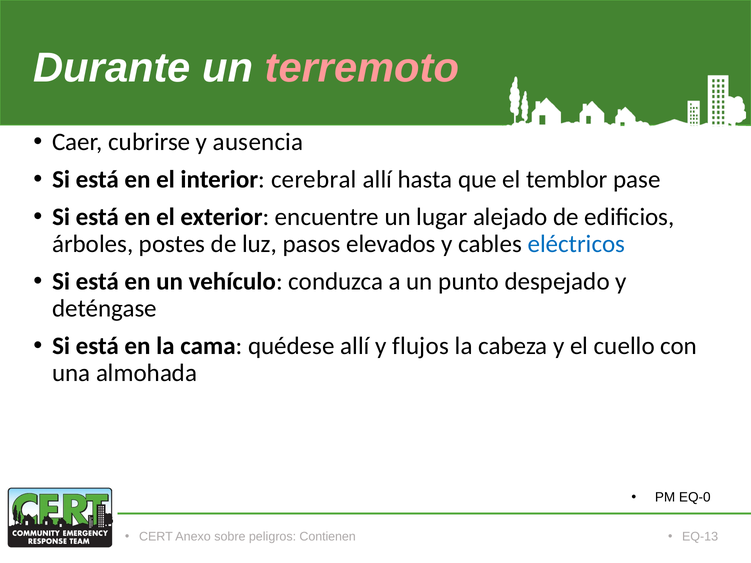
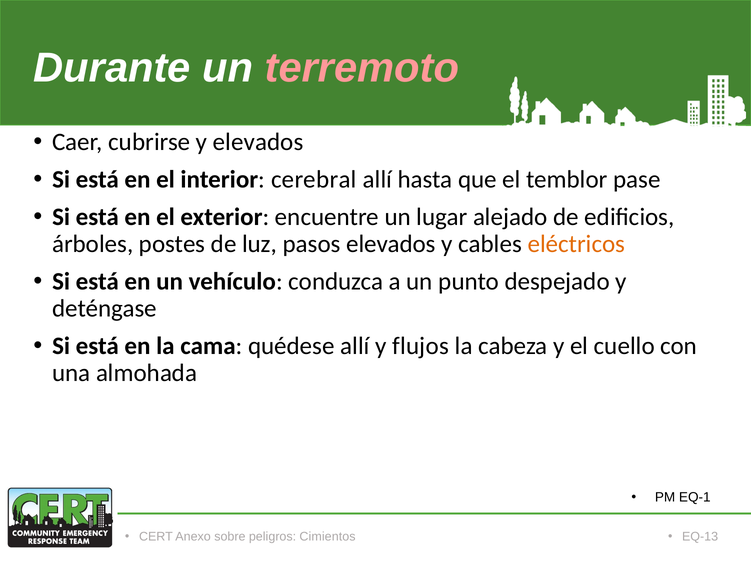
y ausencia: ausencia -> elevados (258, 142)
eléctricos colour: blue -> orange (576, 244)
EQ-0: EQ-0 -> EQ-1 (695, 498)
Contienen: Contienen -> Cimientos (328, 537)
